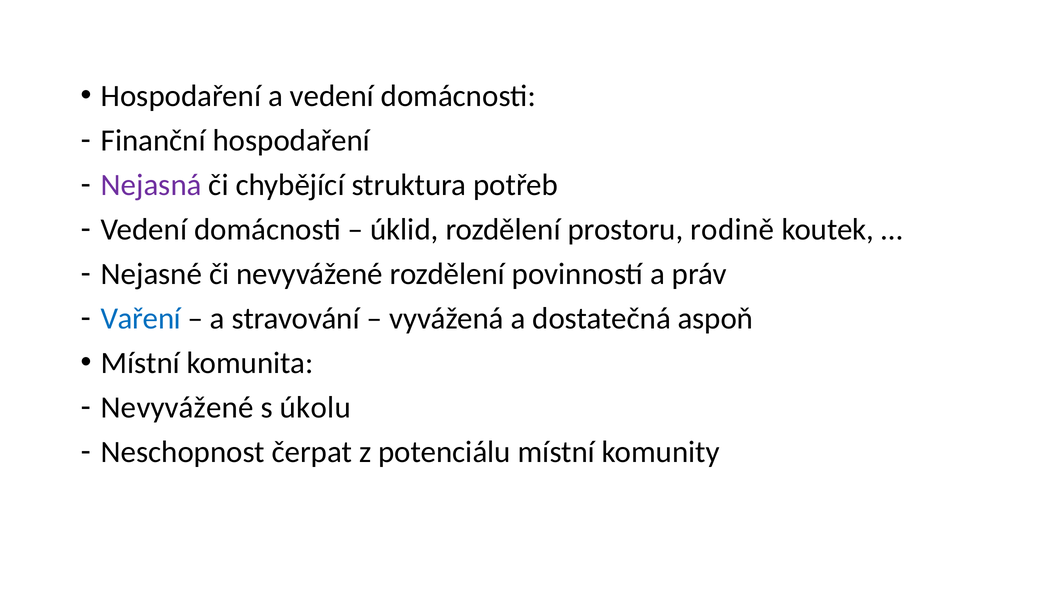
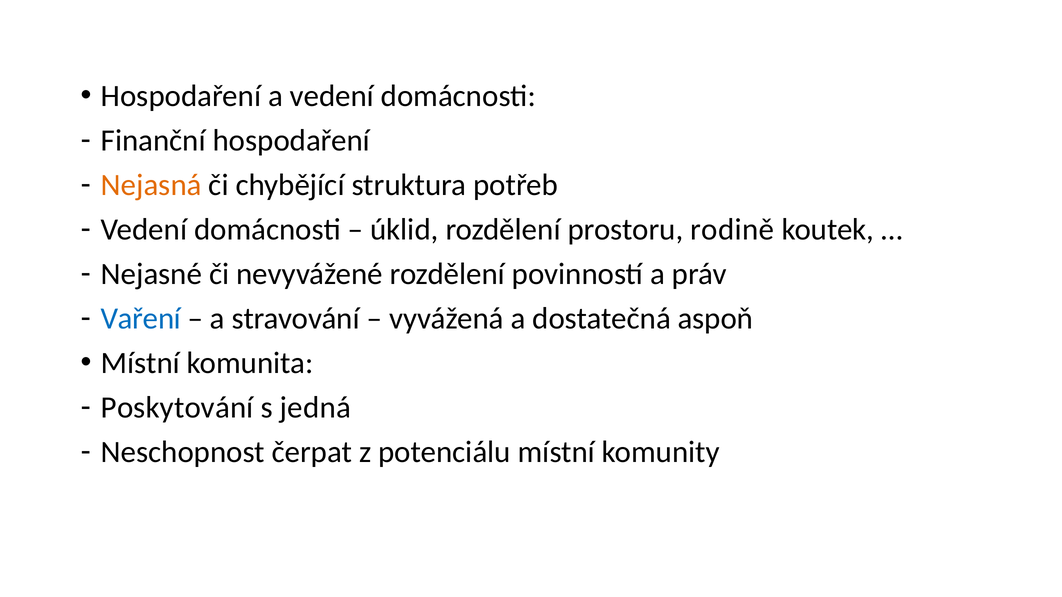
Nejasná colour: purple -> orange (151, 185)
Nevyvážené: Nevyvážené -> Poskytování (177, 408)
úkolu: úkolu -> jedná (315, 408)
